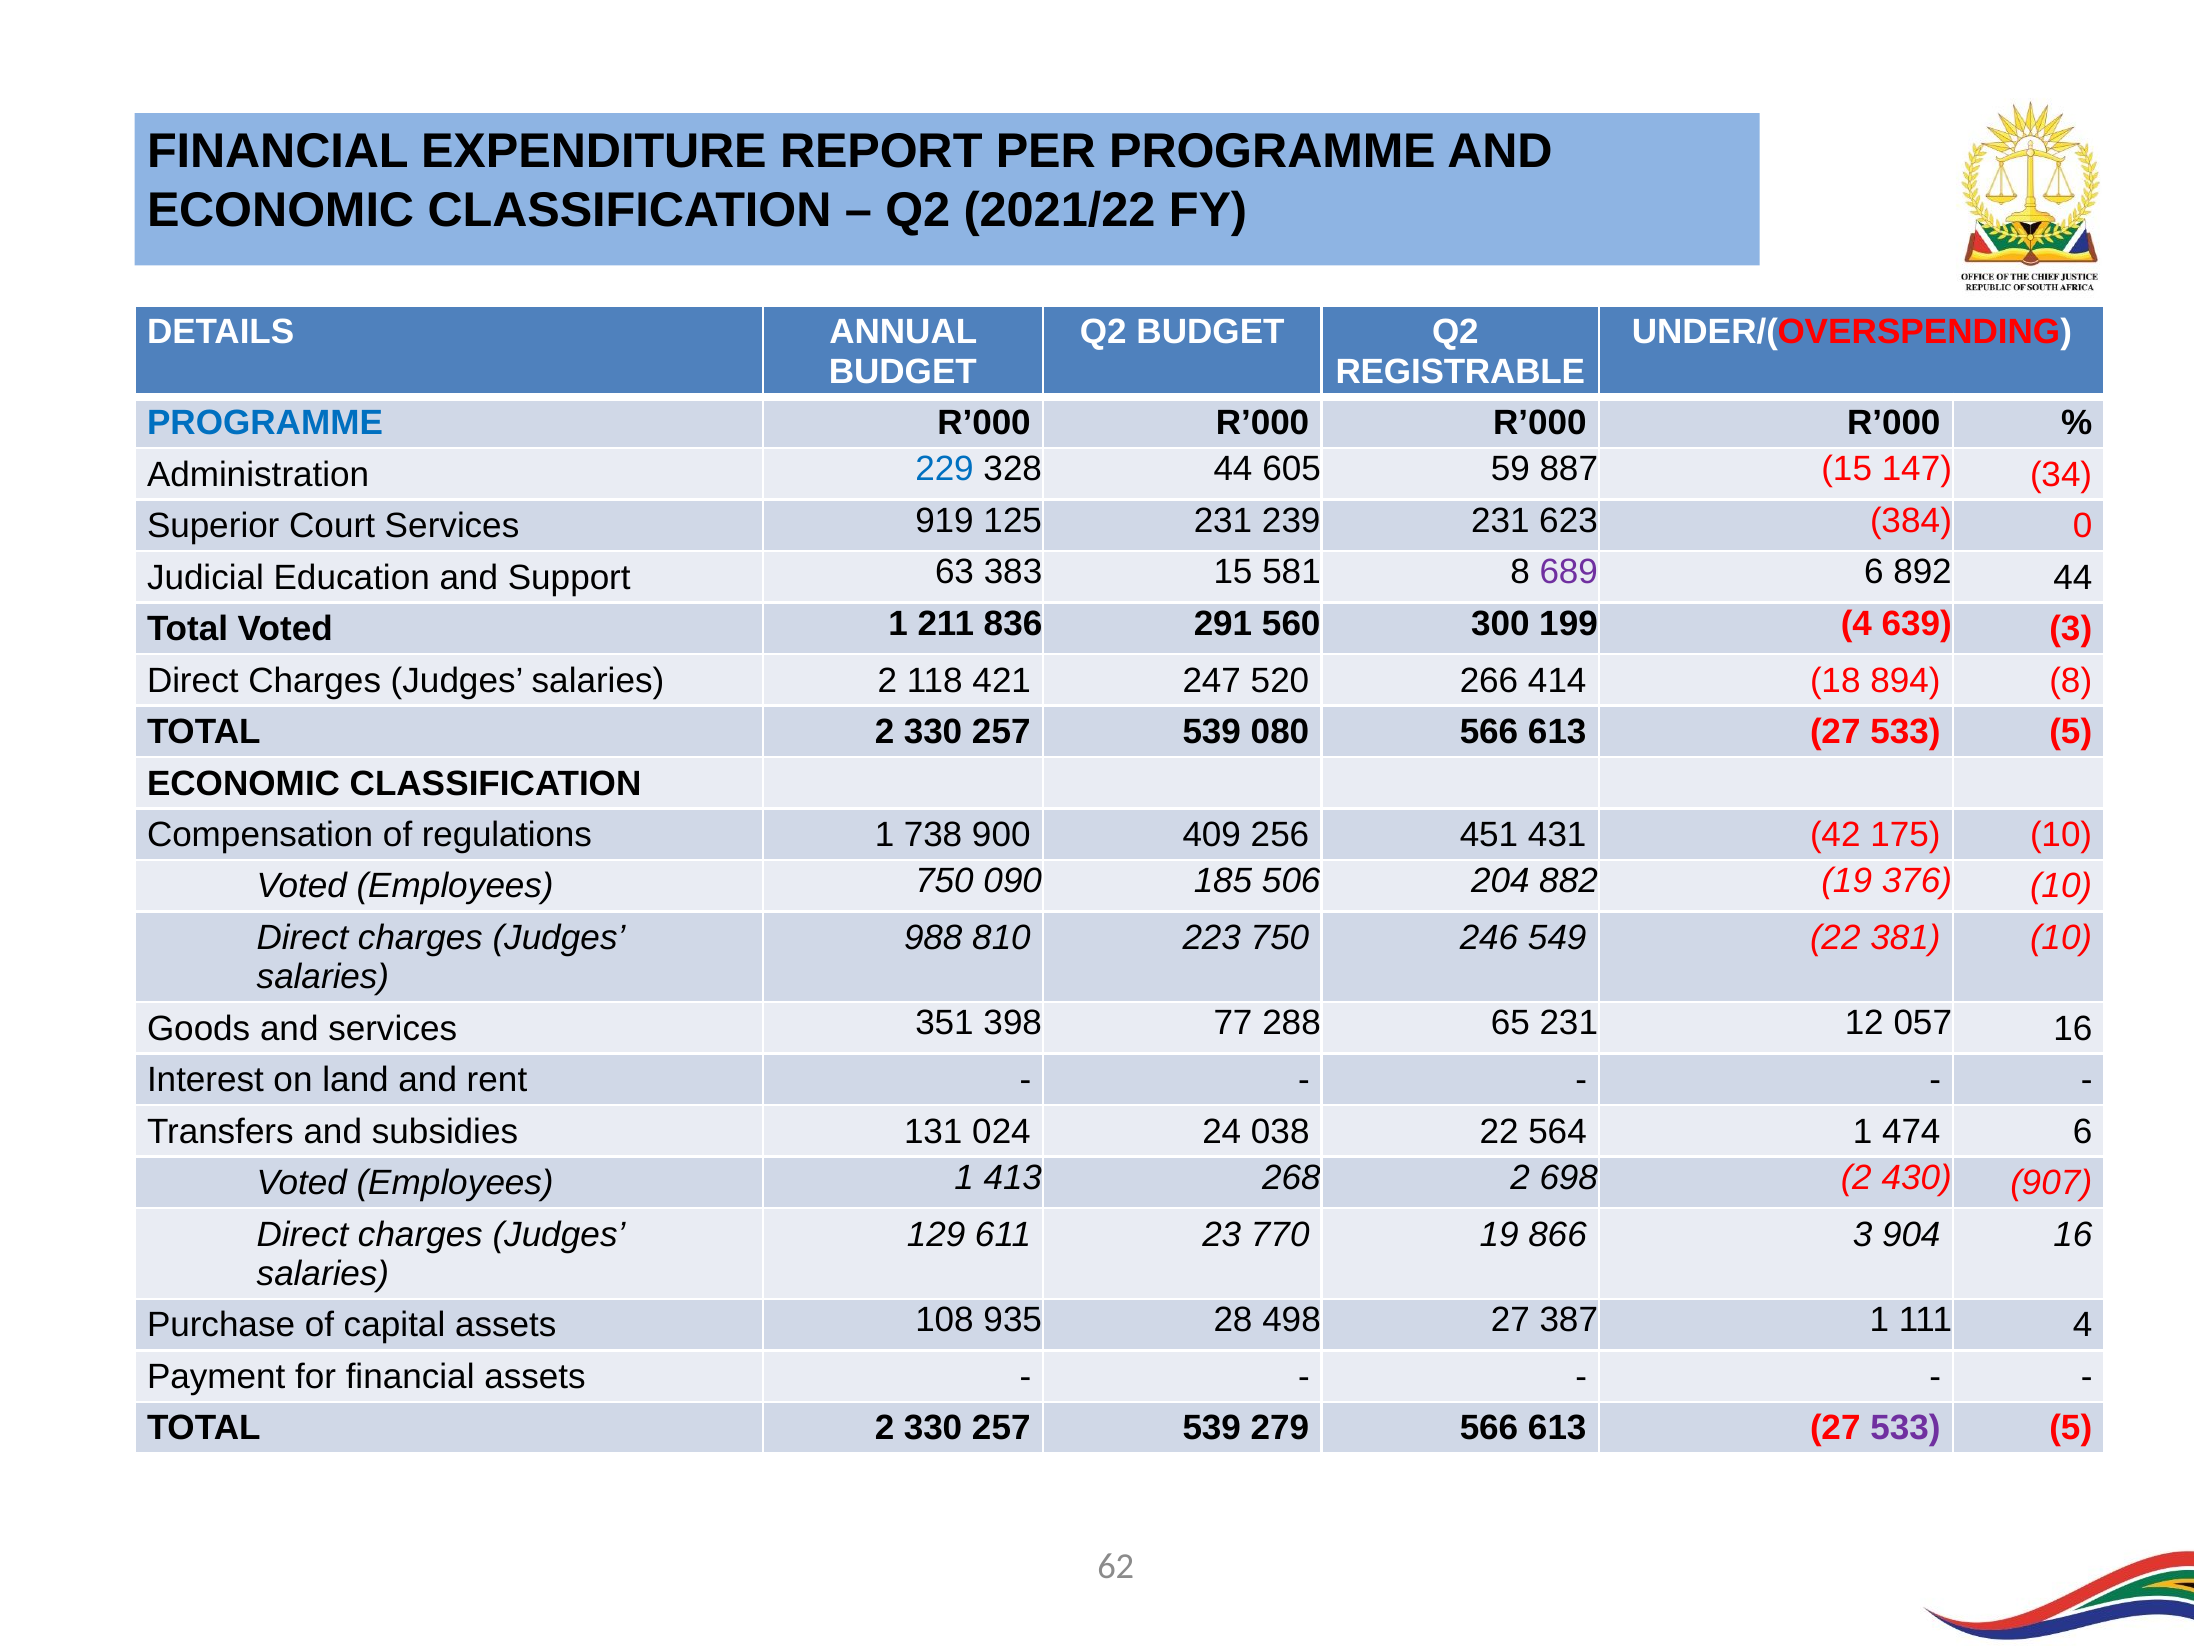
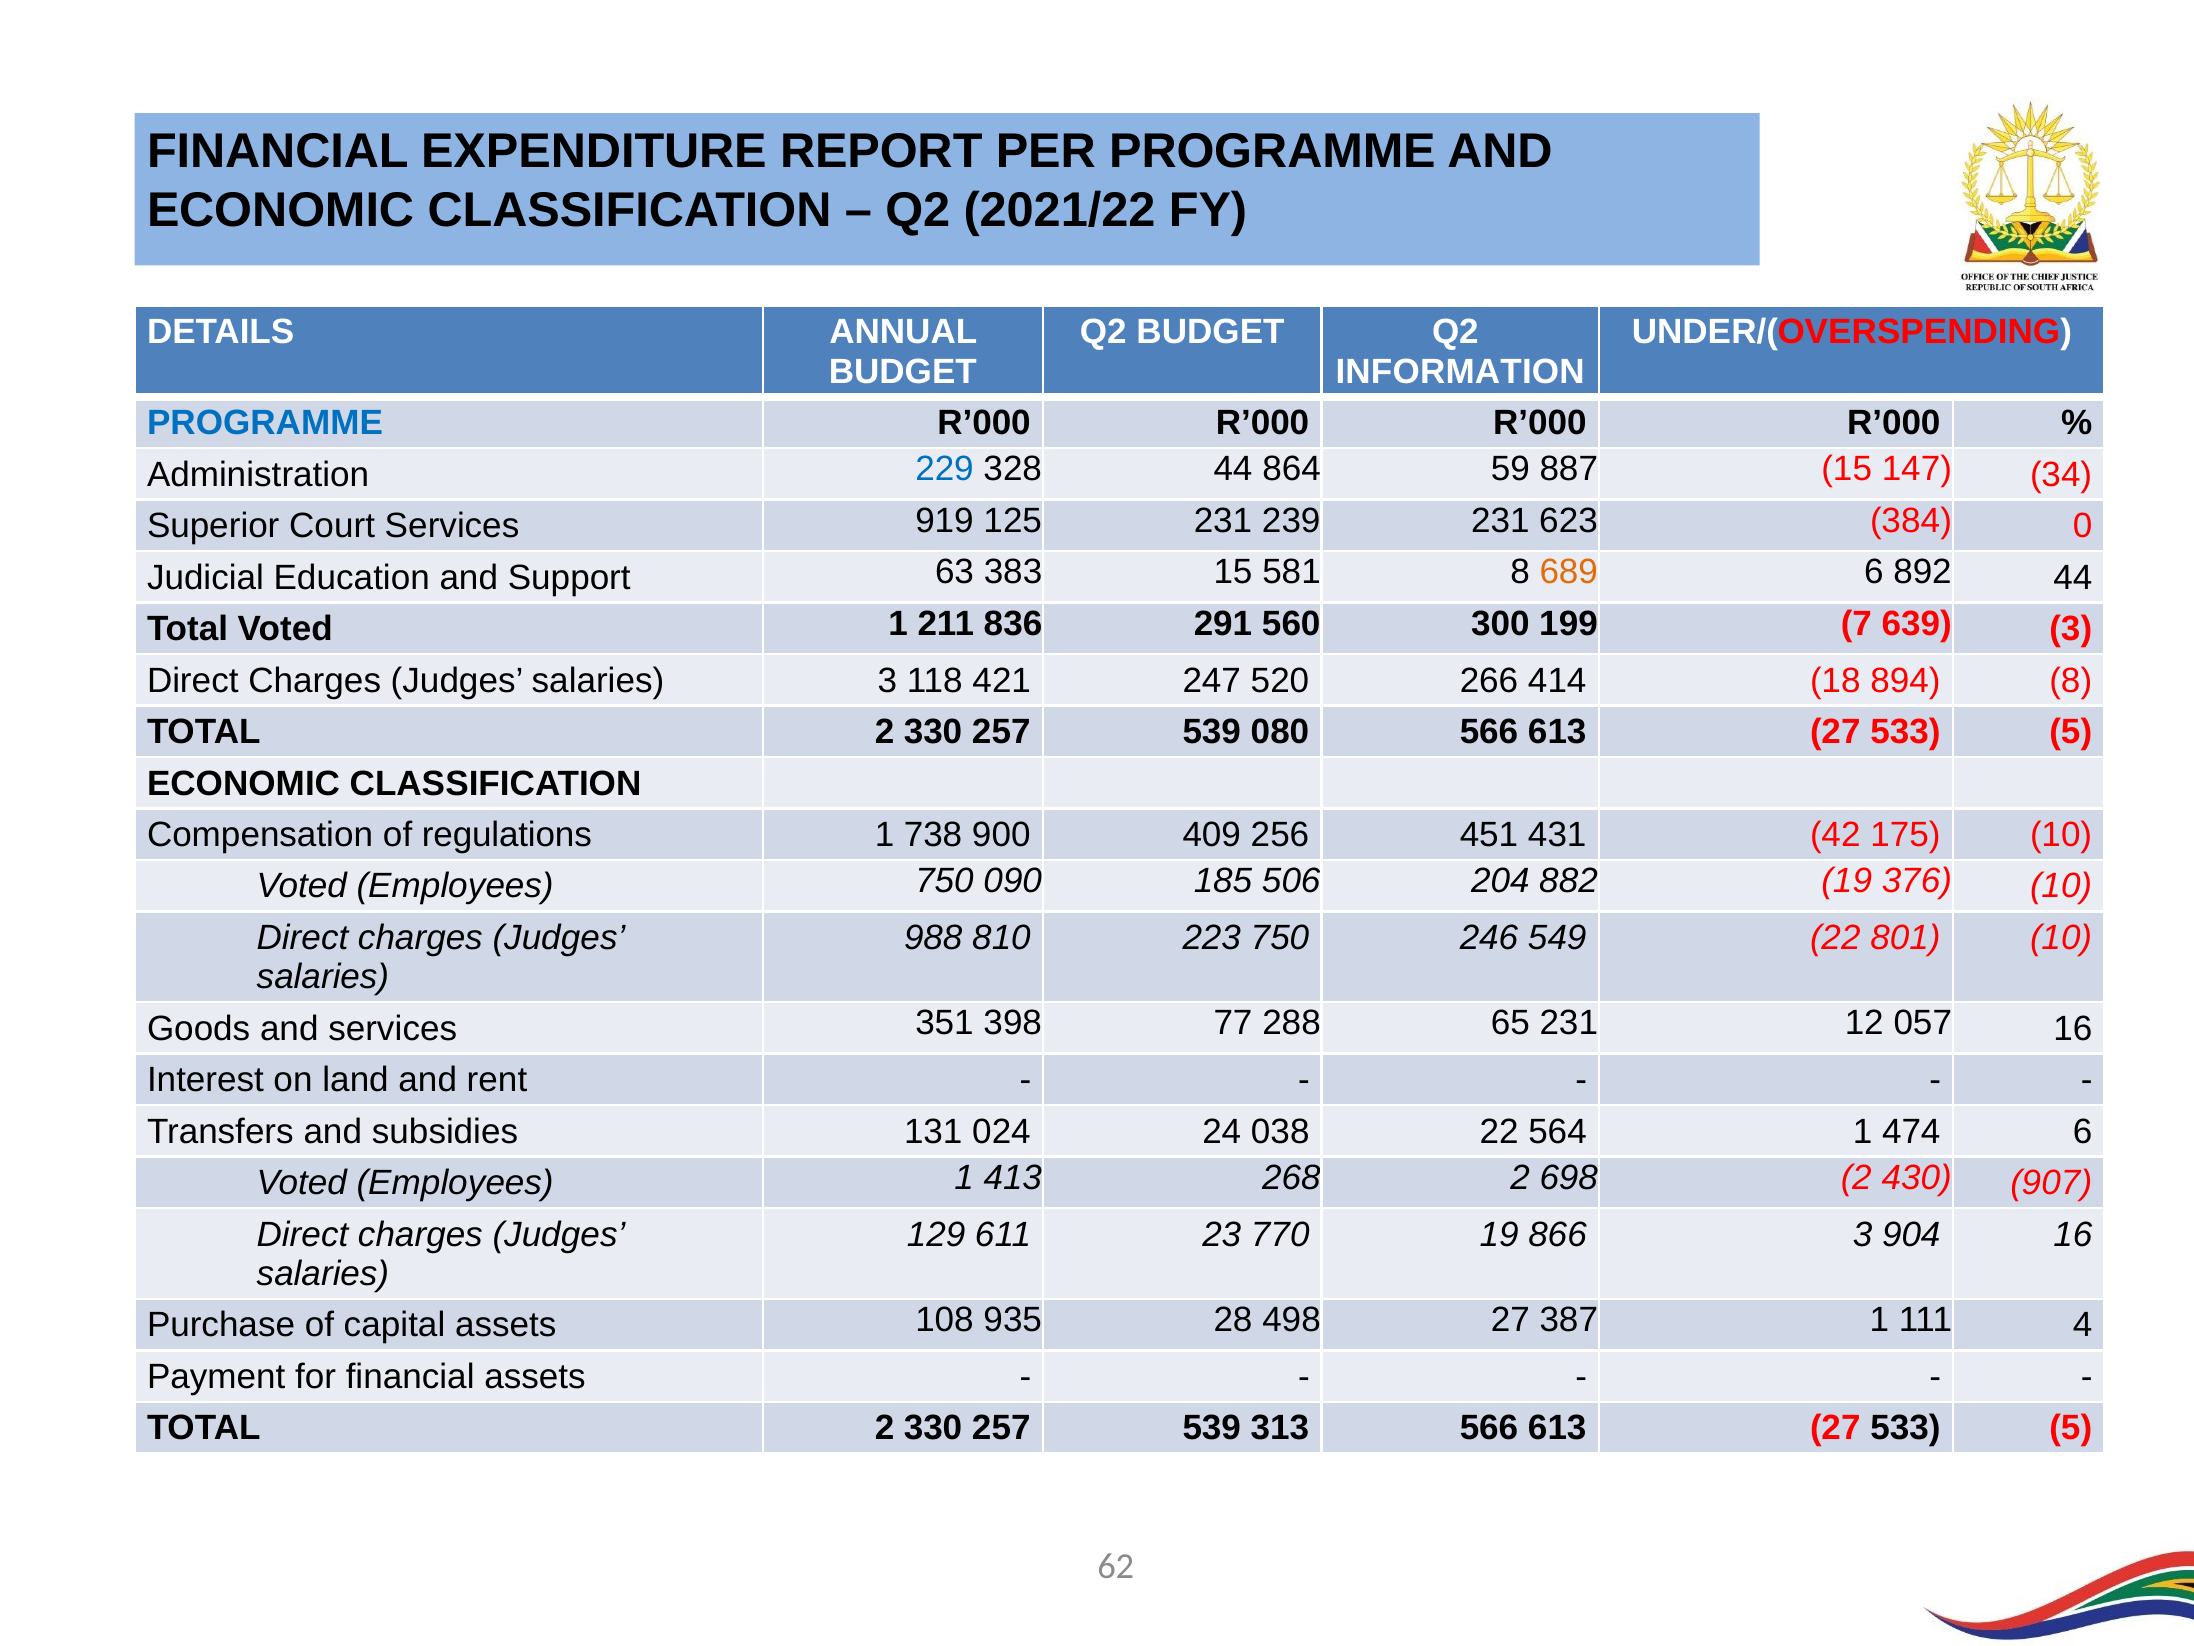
REGISTRABLE: REGISTRABLE -> INFORMATION (1460, 371)
605: 605 -> 864 (1292, 469)
689 colour: purple -> orange (1569, 572)
199 4: 4 -> 7 (1856, 624)
salaries 2: 2 -> 3 (887, 680)
381: 381 -> 801 (1906, 938)
279: 279 -> 313 (1280, 1428)
533 colour: purple -> black (1906, 1428)
